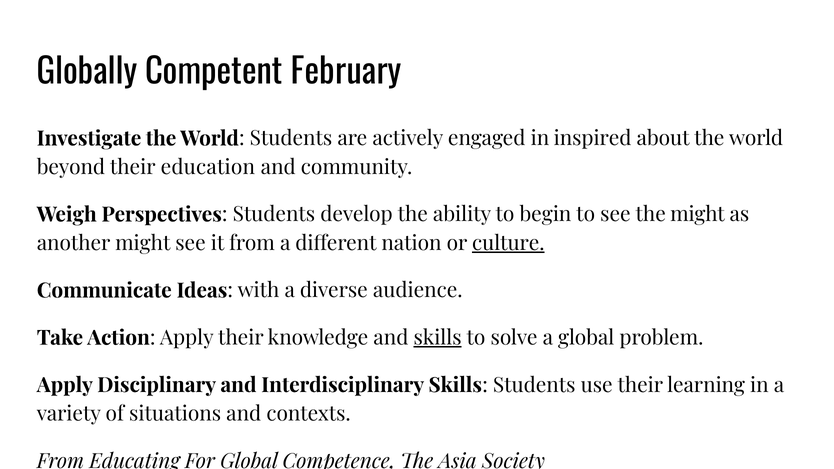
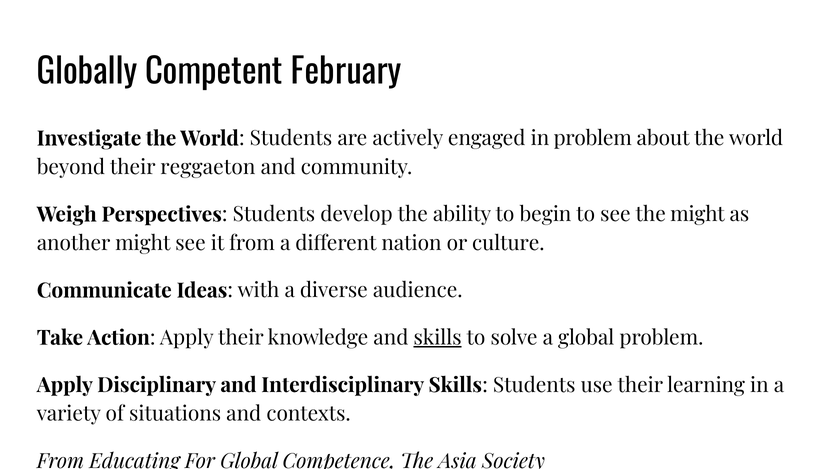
in inspired: inspired -> problem (593, 139)
education: education -> reggaeton (208, 167)
culture underline: present -> none (508, 243)
